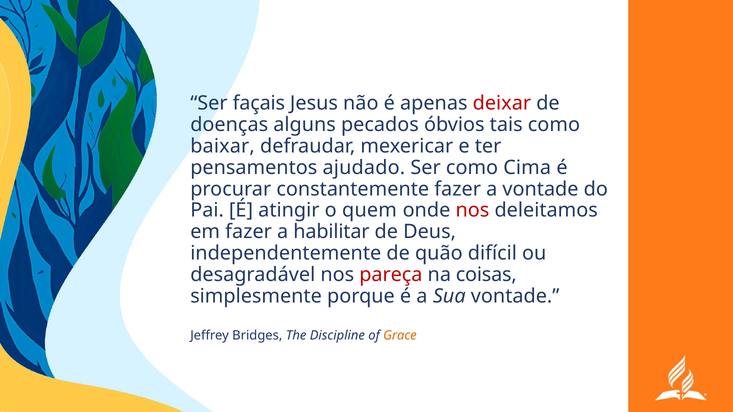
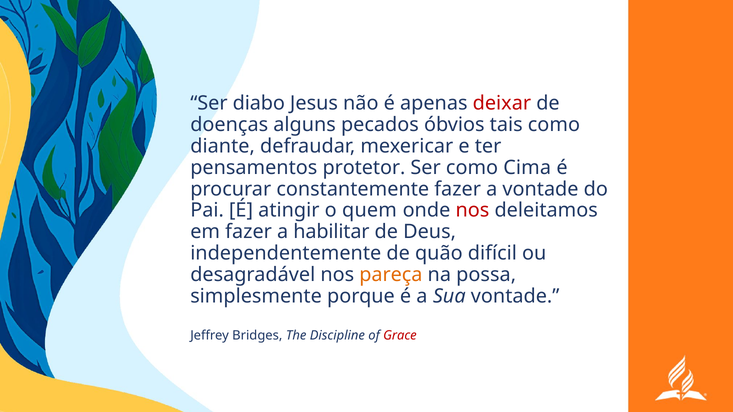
façais: façais -> diabo (259, 103)
baixar: baixar -> diante (223, 146)
ajudado: ajudado -> protetor (364, 168)
pareça colour: red -> orange (391, 275)
coisas: coisas -> possa (486, 275)
Grace colour: orange -> red (400, 335)
